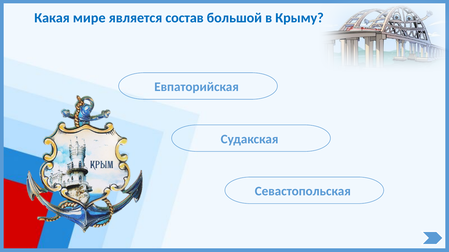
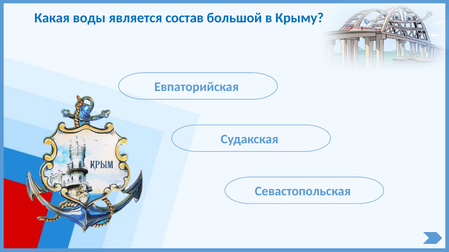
мире: мире -> воды (89, 18)
